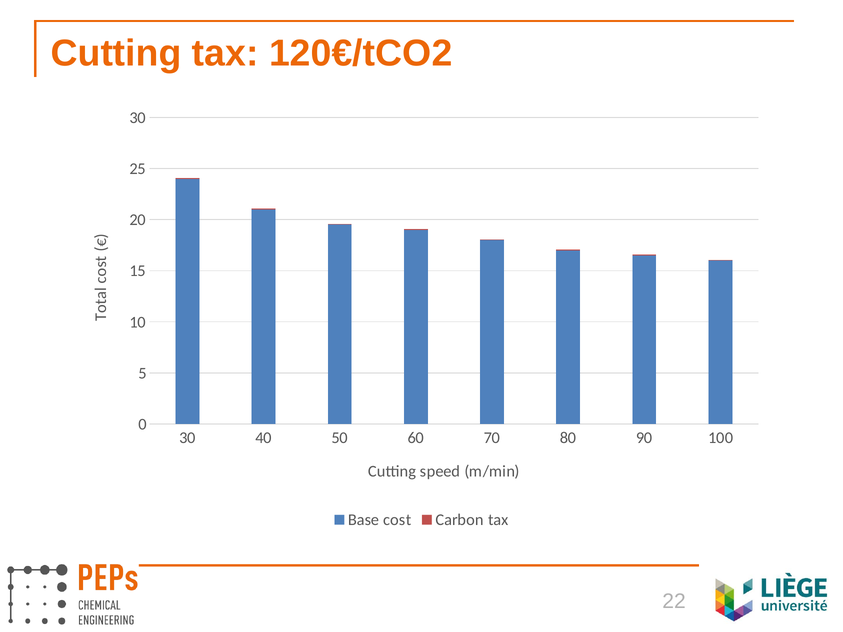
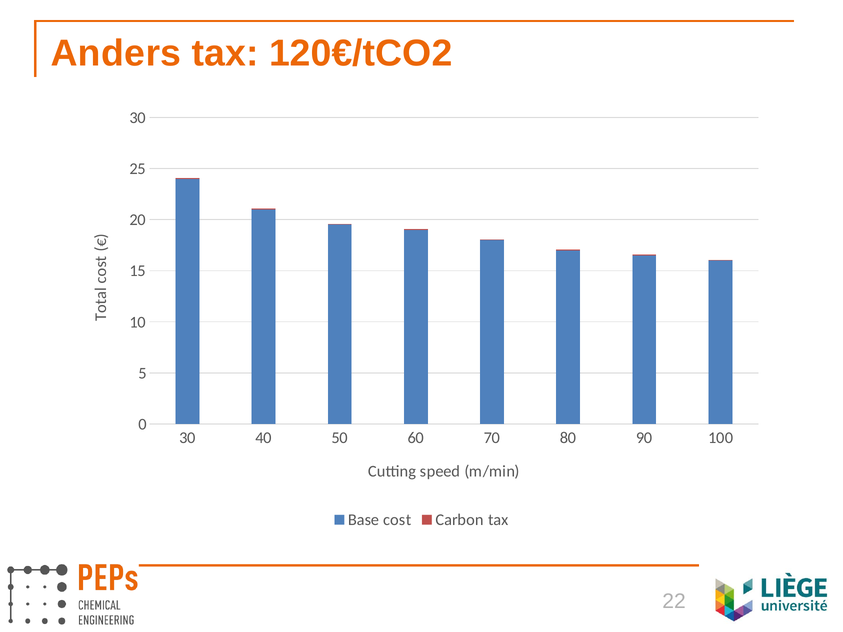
Cutting: Cutting -> Anders (116, 54)
